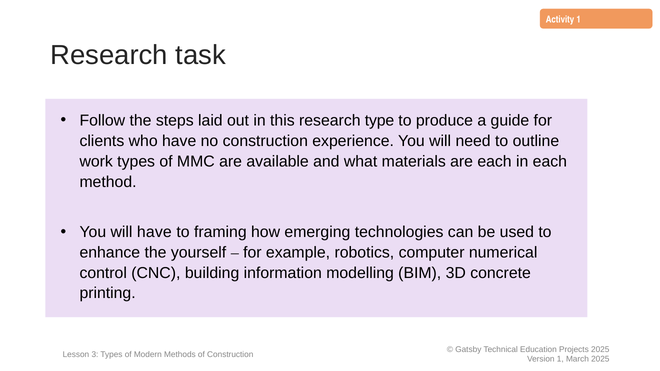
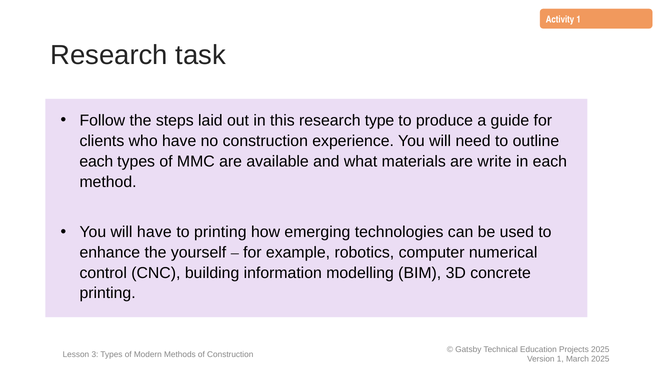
work: work -> each (96, 162)
are each: each -> write (494, 162)
to framing: framing -> printing (220, 232)
